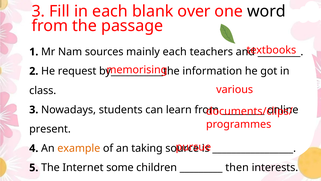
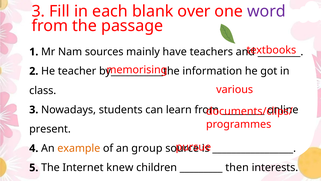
word colour: black -> purple (266, 11)
mainly each: each -> have (175, 52)
request: request -> teacher (77, 71)
taking: taking -> group (147, 148)
some: some -> knew (120, 167)
